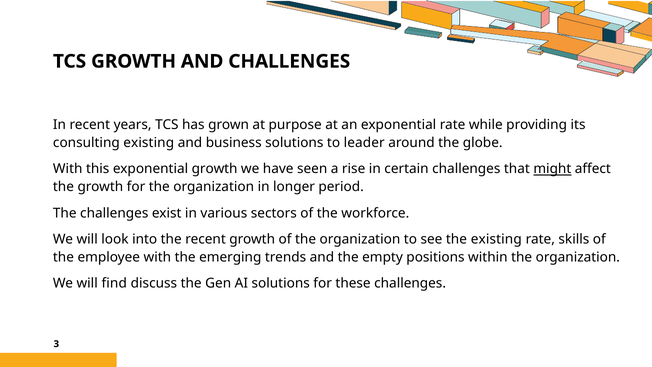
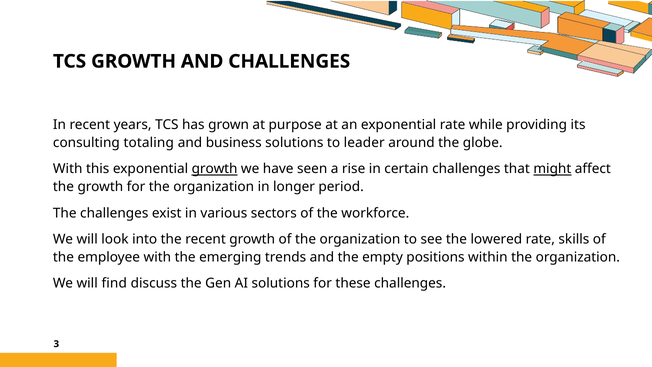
consulting existing: existing -> totaling (149, 143)
growth underline: none -> present (215, 169)
the existing: existing -> lowered (496, 239)
